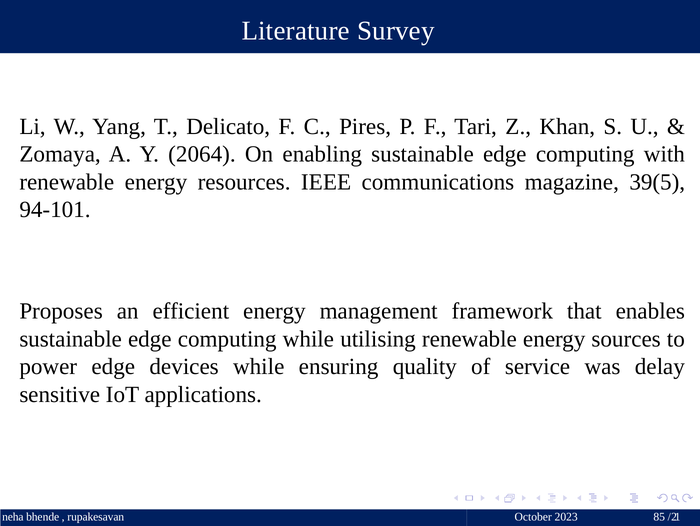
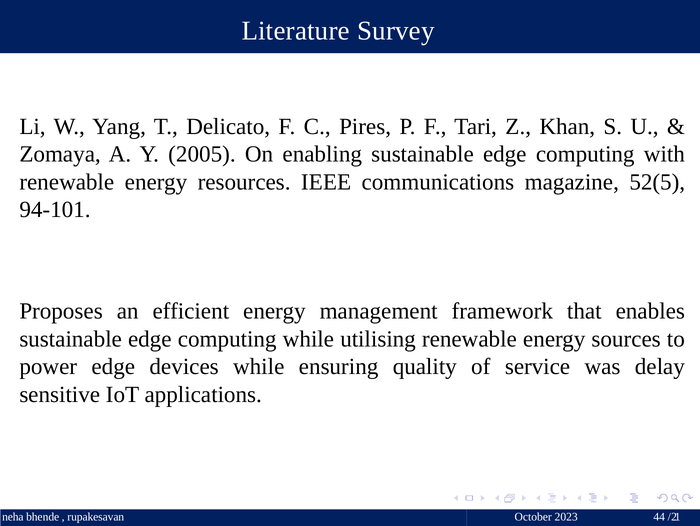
2064: 2064 -> 2005 (202, 154)
39(5: 39(5 -> 52(5 (657, 182)
85: 85 -> 44 (659, 516)
